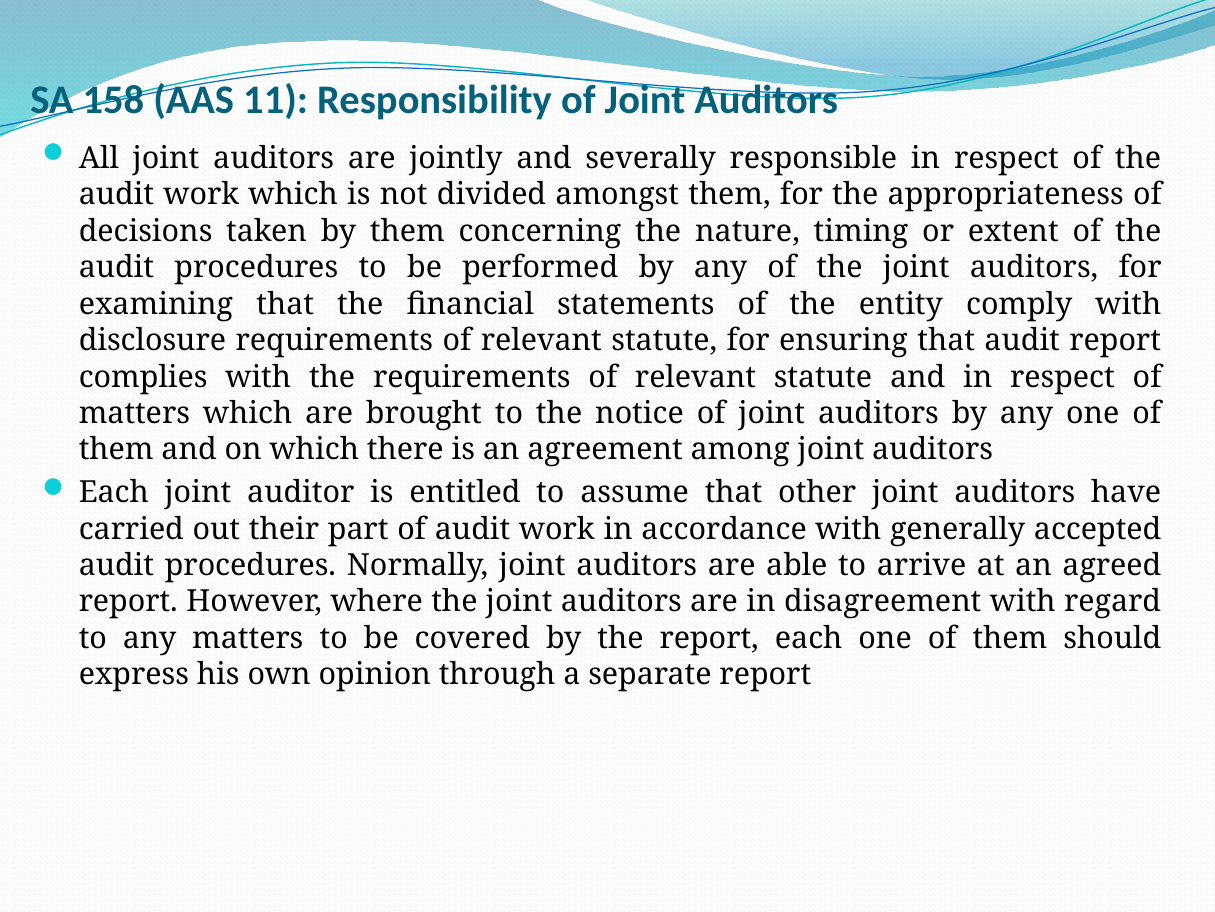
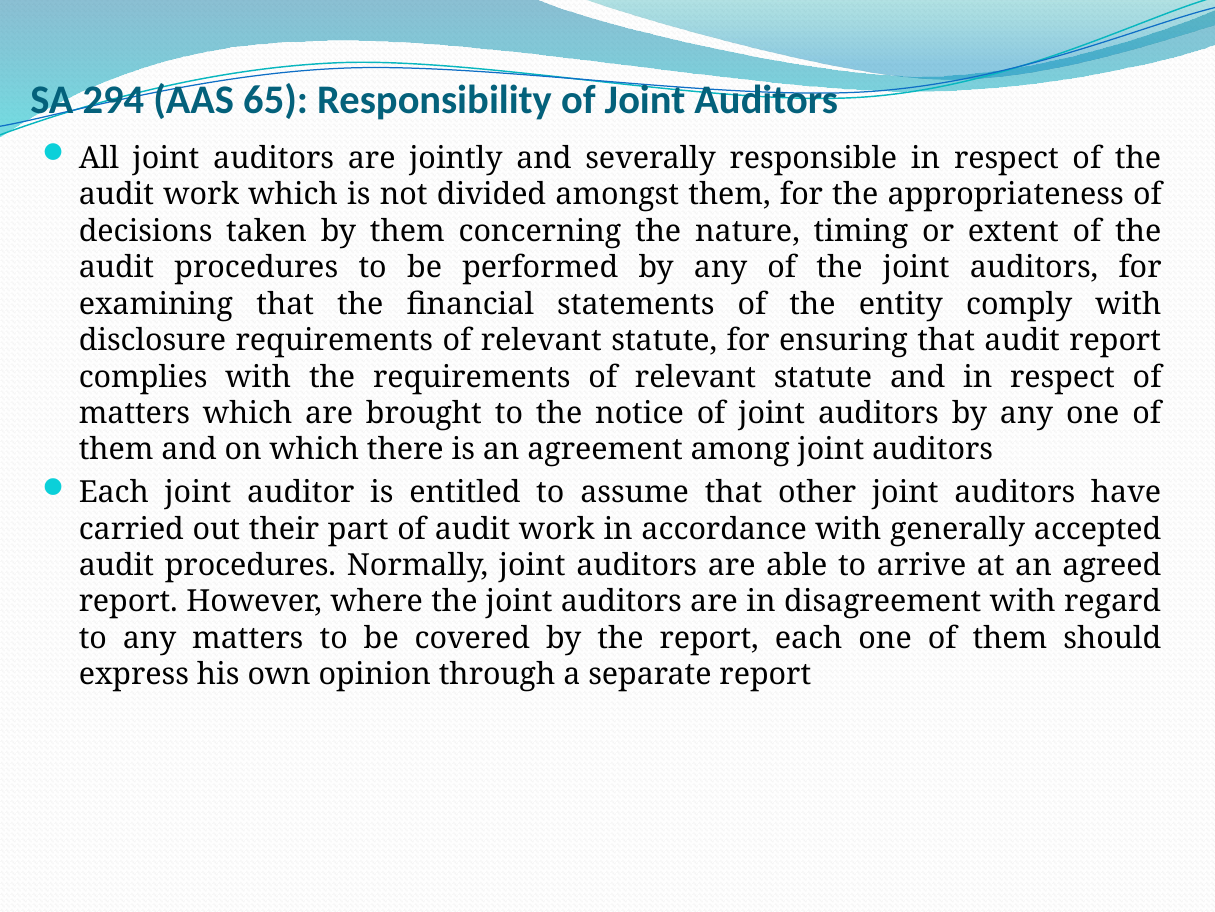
158: 158 -> 294 (113, 100)
11: 11 -> 65 (276, 100)
